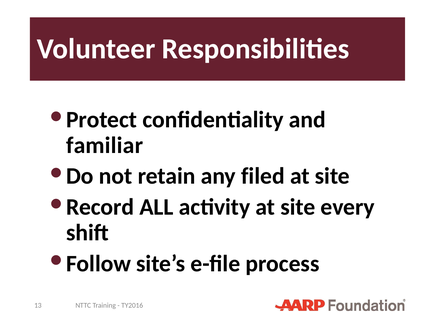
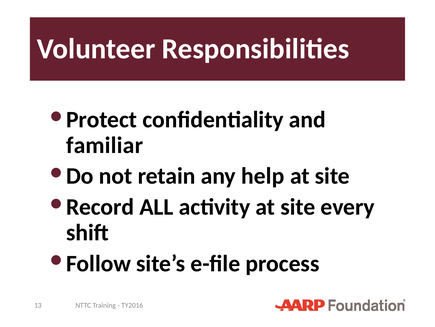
filed: filed -> help (263, 176)
